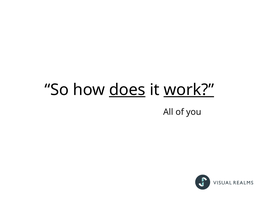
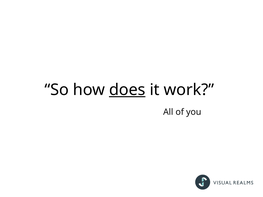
work underline: present -> none (189, 90)
